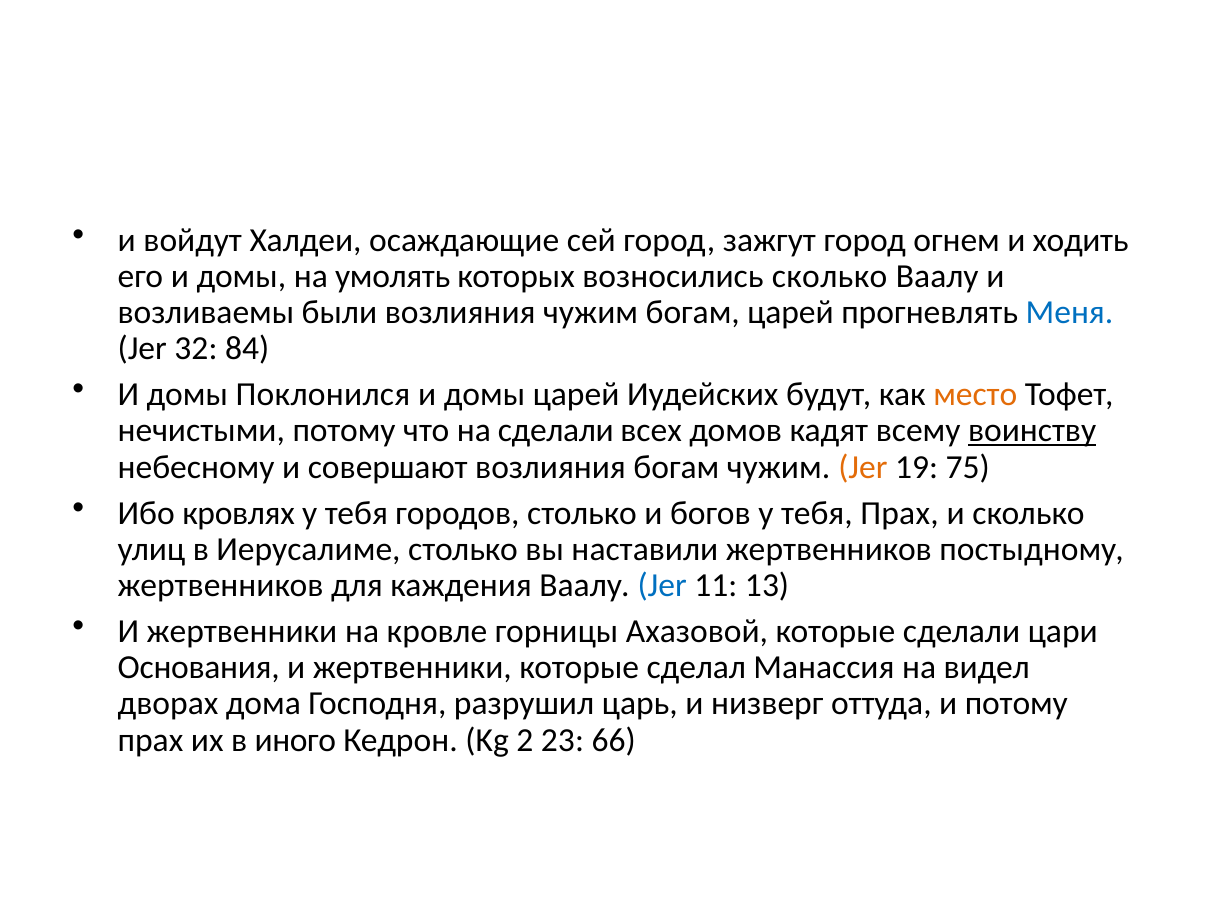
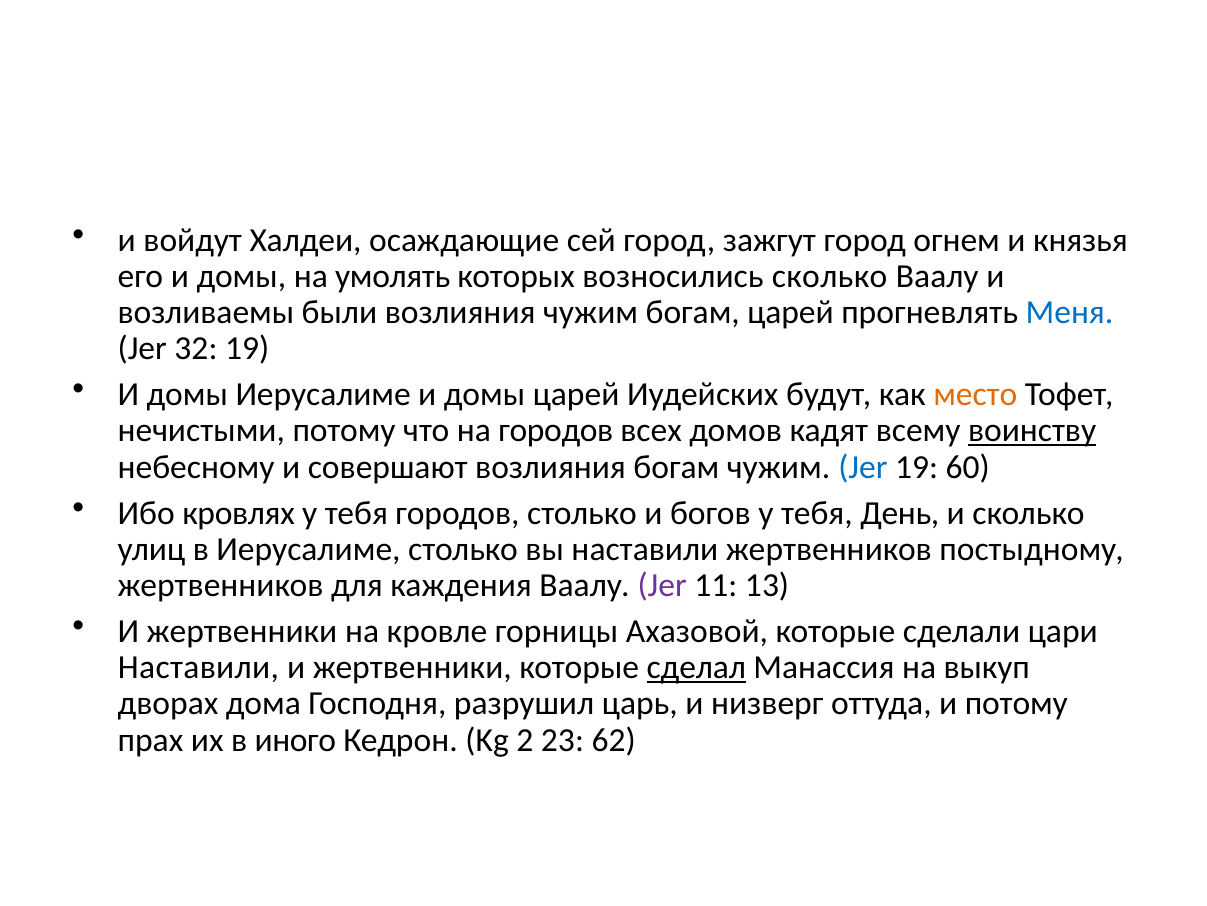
ходить: ходить -> князья (1080, 240)
32 84: 84 -> 19 (247, 348)
домы Поклонился: Поклонился -> Иерусалиме (323, 394)
на сделали: сделали -> городов (556, 430)
Jer colour: orange -> blue (863, 467)
75: 75 -> 60 (968, 467)
тебя Прах: Прах -> День (900, 513)
Jer colour: blue -> purple (662, 585)
Основания: Основания -> Наставили (198, 667)
сделал underline: none -> present (696, 667)
видел: видел -> выкуп (987, 667)
66: 66 -> 62 (614, 739)
